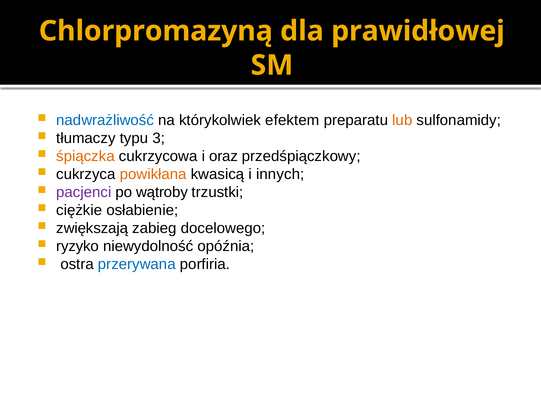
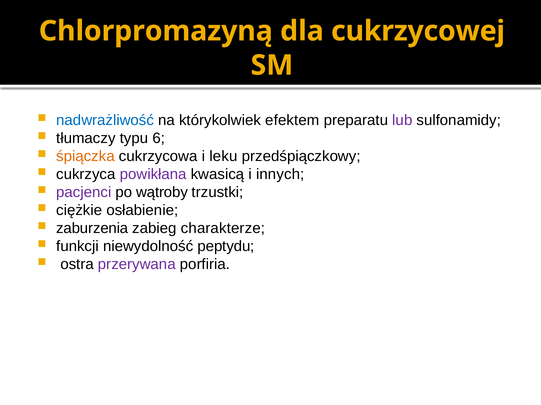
prawidłowej: prawidłowej -> cukrzycowej (418, 31)
lub colour: orange -> purple (402, 121)
3: 3 -> 6 (159, 139)
oraz: oraz -> leku (223, 157)
powikłana colour: orange -> purple (153, 175)
zwiększają: zwiększają -> zaburzenia (92, 229)
docelowego: docelowego -> charakterze (223, 229)
ryzyko: ryzyko -> funkcji (78, 247)
opóźnia: opóźnia -> peptydu (226, 247)
przerywana colour: blue -> purple (137, 265)
